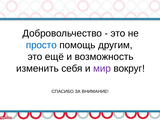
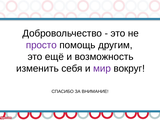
просто colour: blue -> purple (41, 45)
